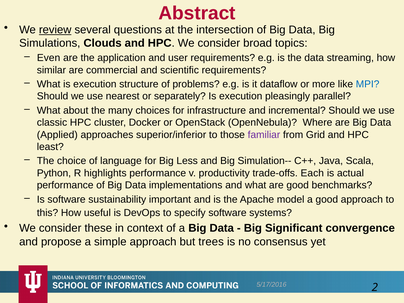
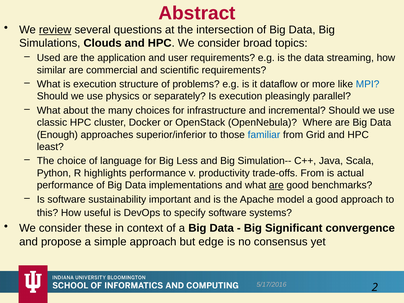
Even: Even -> Used (49, 58)
nearest: nearest -> physics (123, 96)
Applied: Applied -> Enough (57, 135)
familiar colour: purple -> blue (264, 135)
trade-offs Each: Each -> From (312, 173)
are underline: none -> present (276, 185)
trees: trees -> edge (211, 242)
